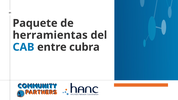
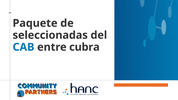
herramientas: herramientas -> seleccionadas (50, 35)
